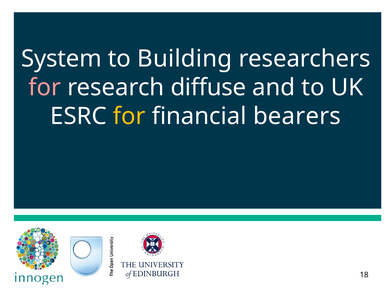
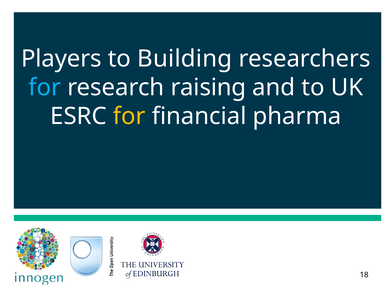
System: System -> Players (61, 59)
for colour: pink -> light blue (45, 88)
diffuse: diffuse -> raising (208, 88)
bearers: bearers -> pharma (297, 116)
